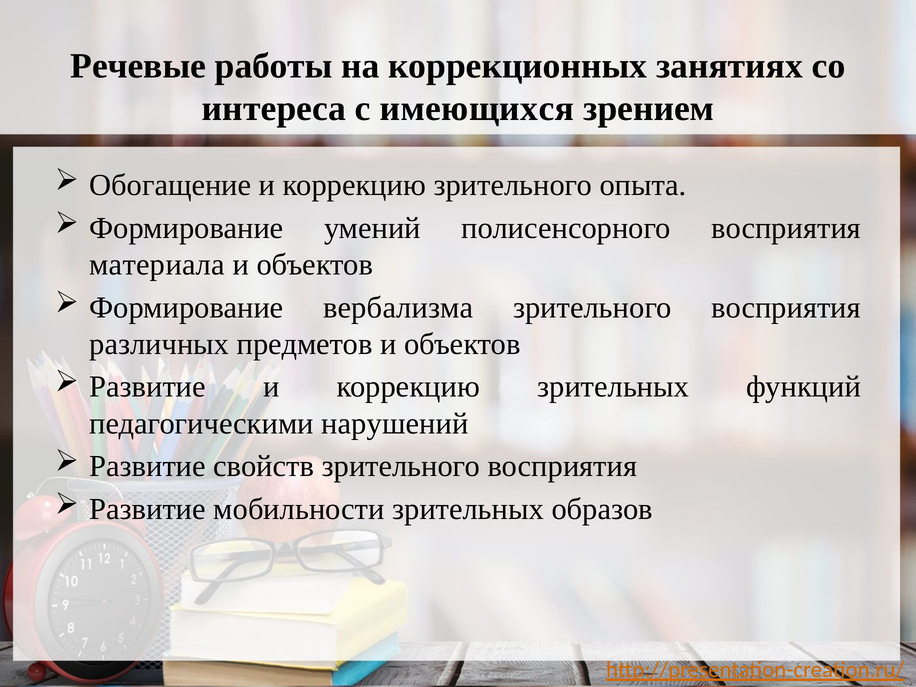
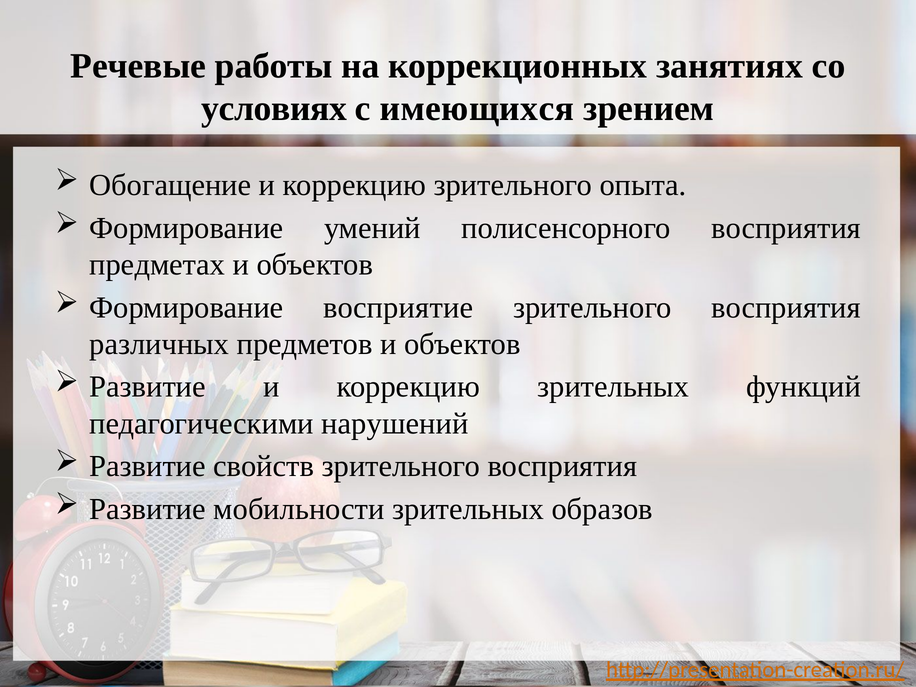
интереса: интереса -> условиях (274, 109)
материала: материала -> предметах (157, 265)
вербализма: вербализма -> восприятие (398, 307)
